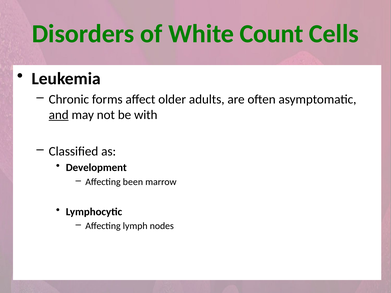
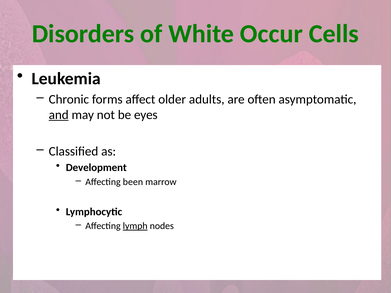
Count: Count -> Occur (271, 34)
with: with -> eyes (146, 115)
lymph underline: none -> present (135, 226)
